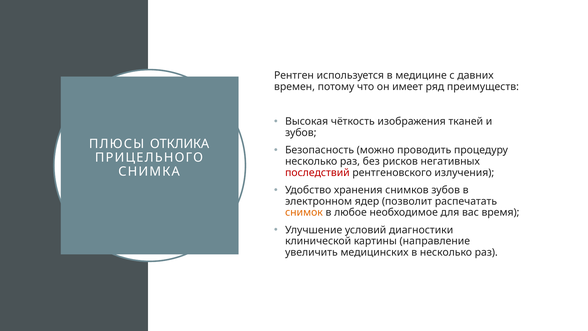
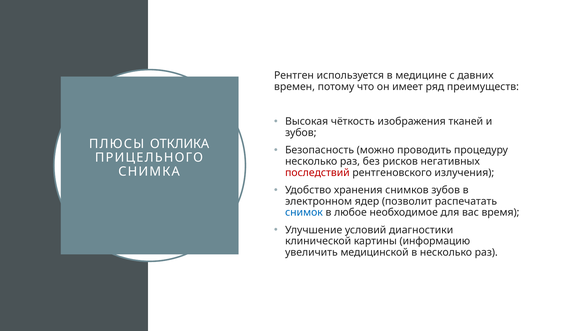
снимок colour: orange -> blue (304, 212)
направление: направление -> информацию (435, 241)
медицинских: медицинских -> медицинской (375, 252)
